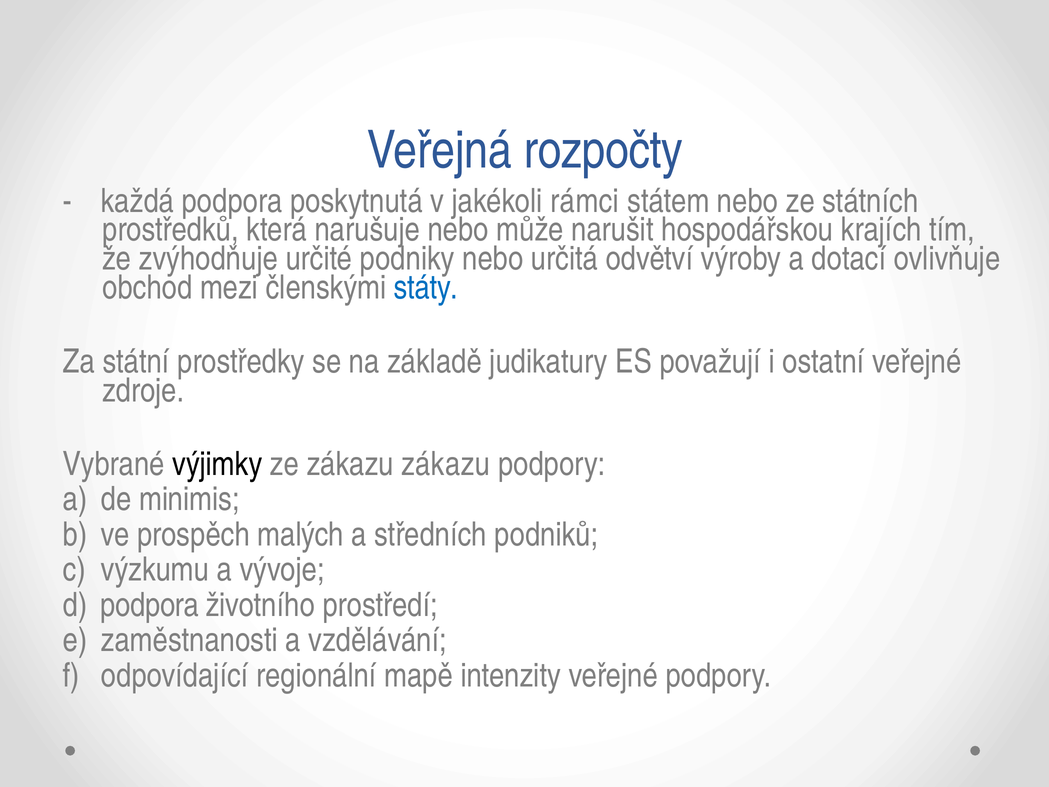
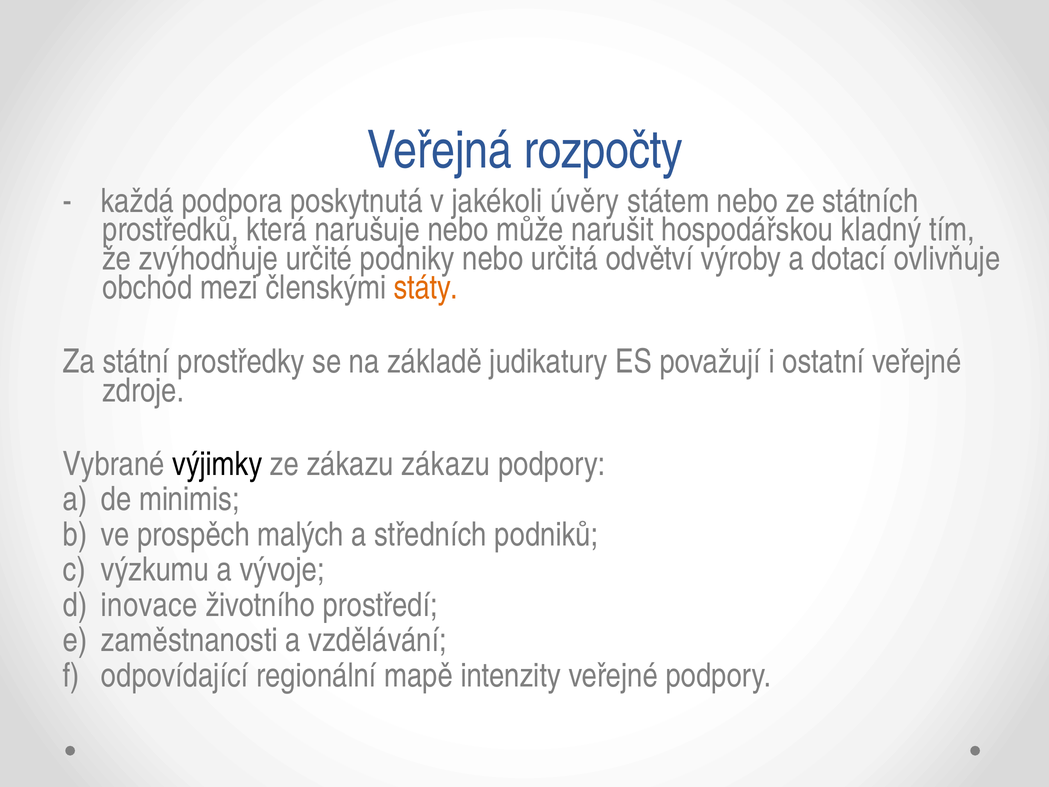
rámci: rámci -> úvěry (585, 201)
krajích: krajích -> kladný (881, 230)
státy colour: blue -> orange (426, 288)
d podpora: podpora -> inovace (149, 605)
